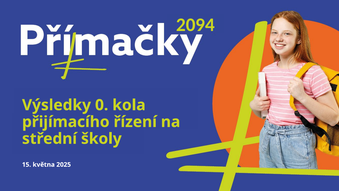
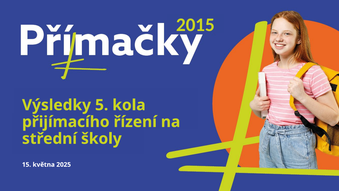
2094: 2094 -> 2015 (195, 25)
0: 0 -> 5 (102, 105)
